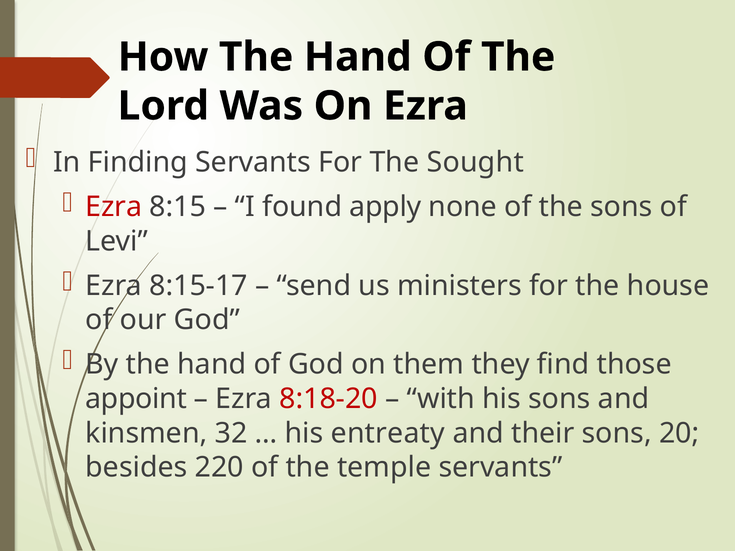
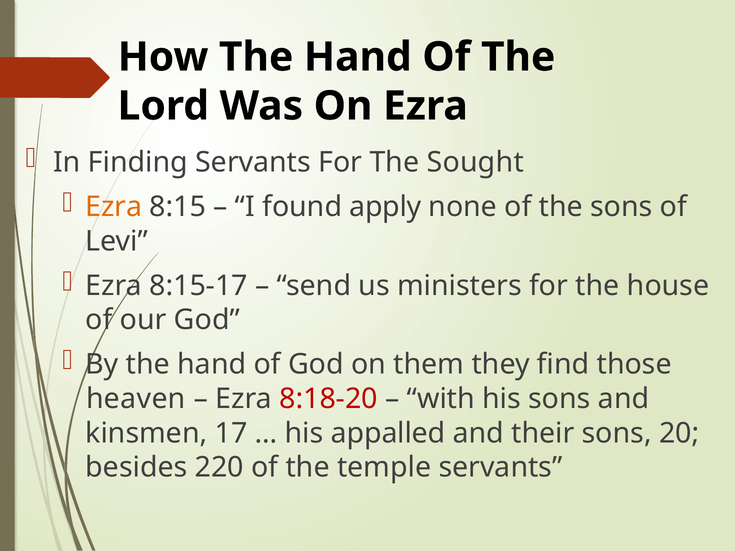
Ezra colour: red -> orange (114, 207)
appoint: appoint -> heaven (136, 399)
32: 32 -> 17 (231, 433)
entreaty: entreaty -> appalled (388, 433)
